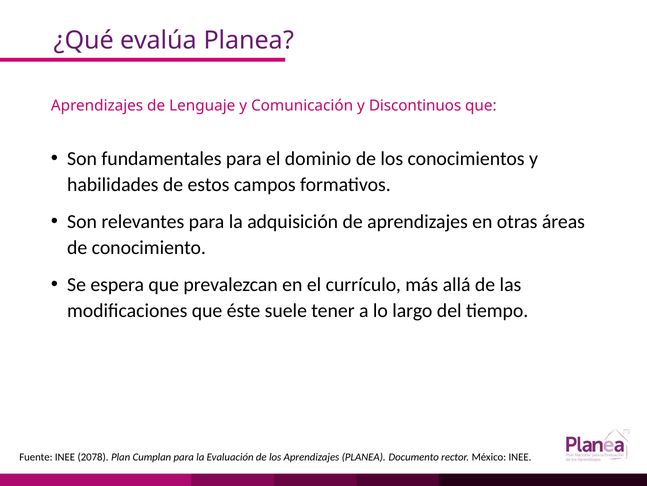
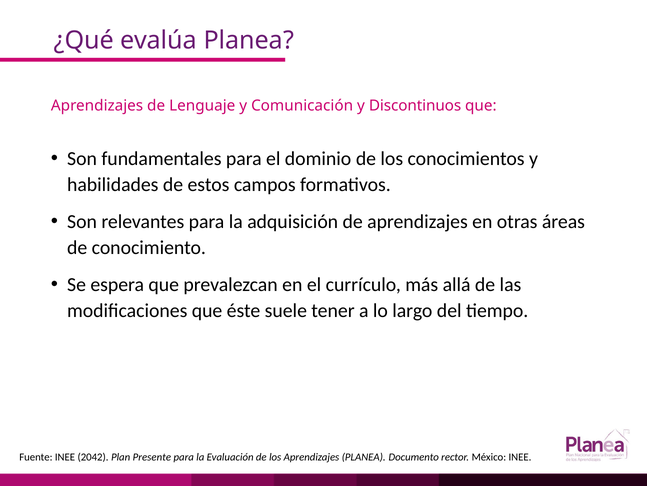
2078: 2078 -> 2042 (93, 456)
Cumplan: Cumplan -> Presente (152, 456)
